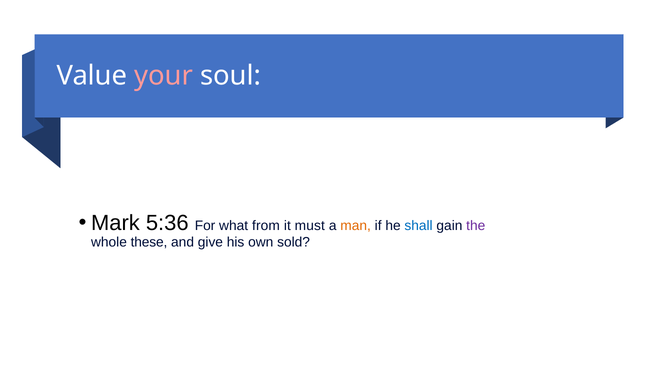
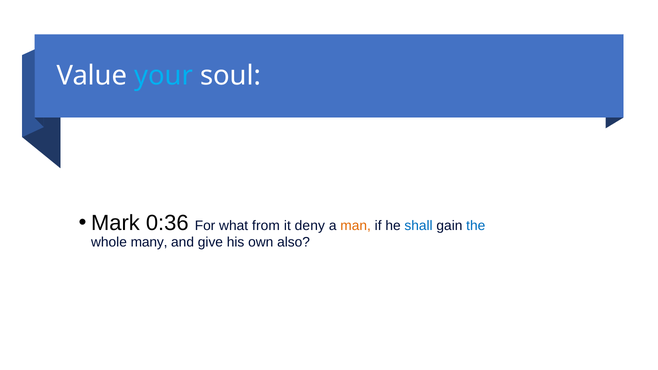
your colour: pink -> light blue (164, 76)
5:36: 5:36 -> 0:36 (167, 223)
must: must -> deny (310, 226)
the colour: purple -> blue (476, 226)
these: these -> many (149, 242)
sold: sold -> also (294, 242)
